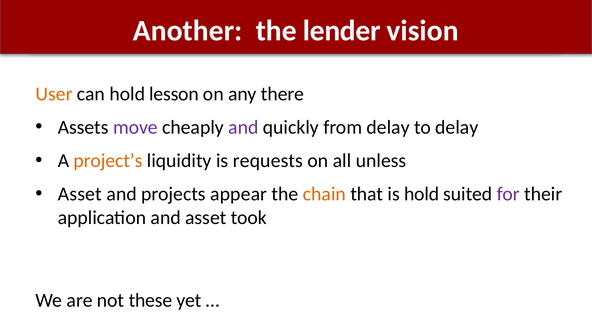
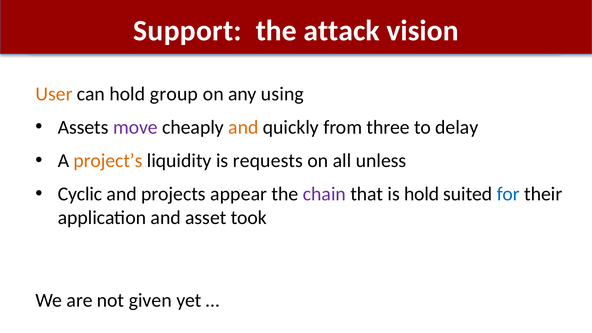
Another: Another -> Support (188, 31)
lender: lender -> attack (342, 31)
lesson: lesson -> group (174, 94)
there: there -> using (282, 94)
and colour: purple -> orange (243, 127)
from delay: delay -> three (388, 127)
Asset: Asset -> Cyclic (80, 194)
chain colour: orange -> purple (324, 194)
for colour: purple -> blue (508, 194)
these: these -> given (150, 300)
